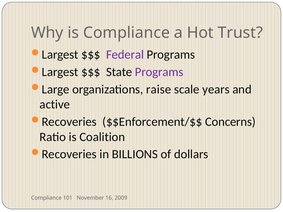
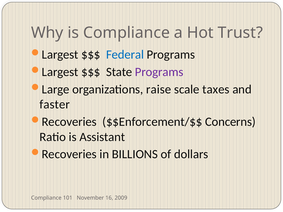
Federal colour: purple -> blue (125, 55)
years: years -> taxes (216, 89)
active: active -> faster (55, 105)
Coalition: Coalition -> Assistant (102, 137)
